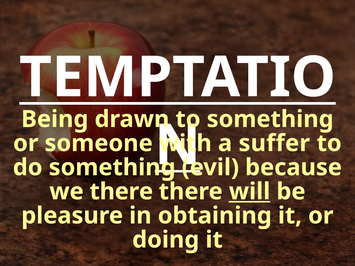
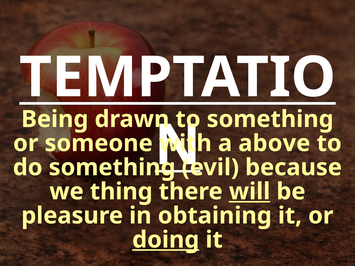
suffer: suffer -> above (274, 143)
we there: there -> thing (121, 192)
doing underline: none -> present (166, 240)
